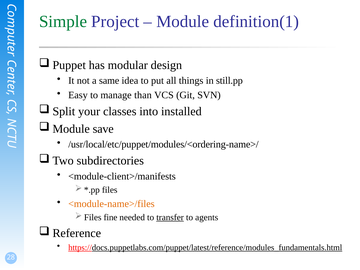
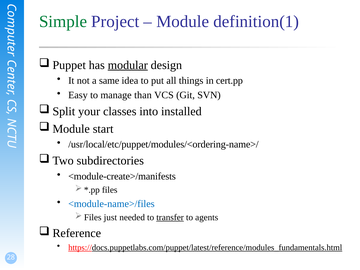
modular underline: none -> present (128, 65)
still.pp: still.pp -> cert.pp (229, 81)
save: save -> start (103, 129)
<module-client>/manifests: <module-client>/manifests -> <module-create>/manifests (122, 176)
<module-name>/files colour: orange -> blue (111, 204)
fine: fine -> just (110, 217)
